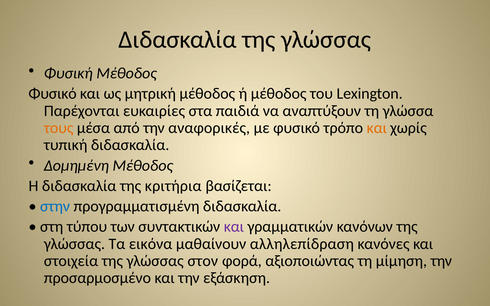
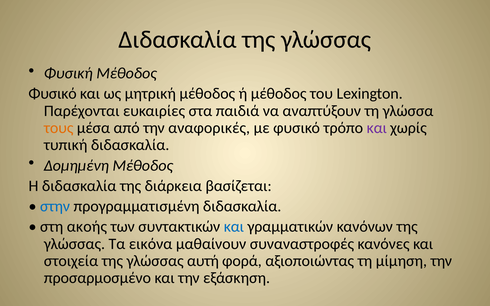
και colour: orange -> purple (377, 128)
κριτήρια: κριτήρια -> διάρκεια (173, 186)
τύπου: τύπου -> ακοής (87, 227)
και colour: purple -> blue (234, 227)
αλληλεπίδραση: αλληλεπίδραση -> συναναστροφές (302, 244)
στον: στον -> αυτή (203, 261)
